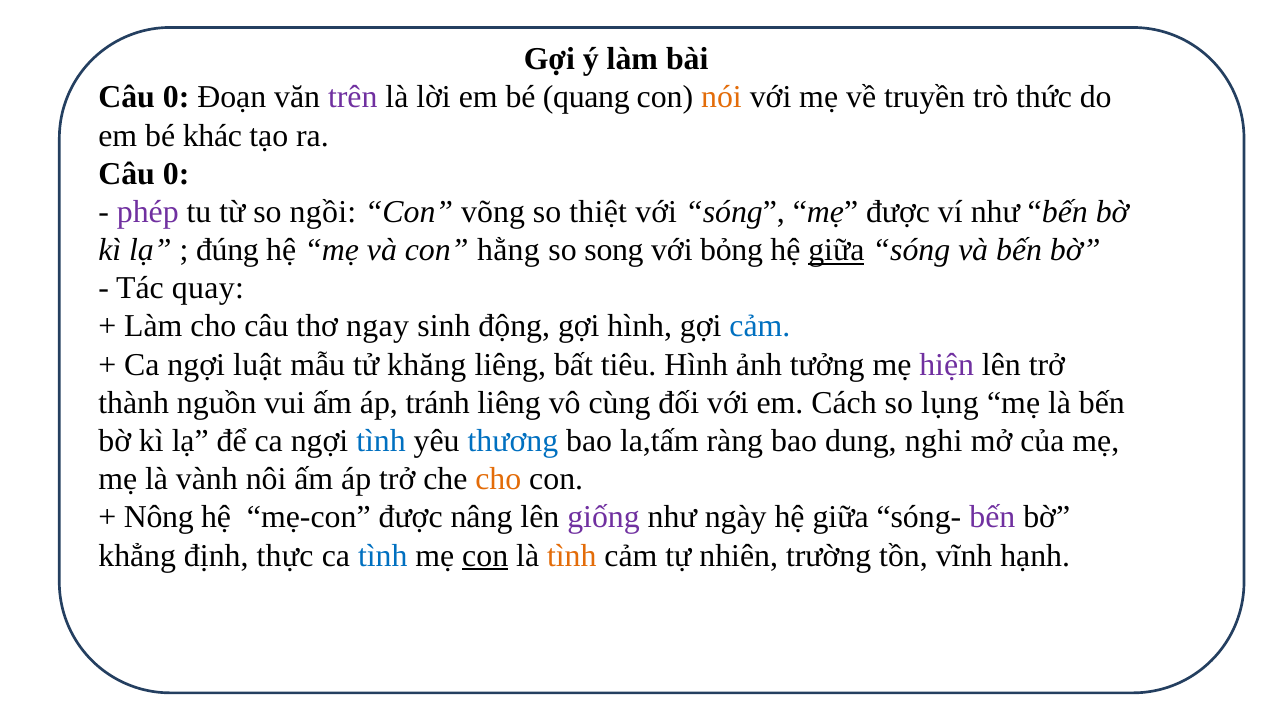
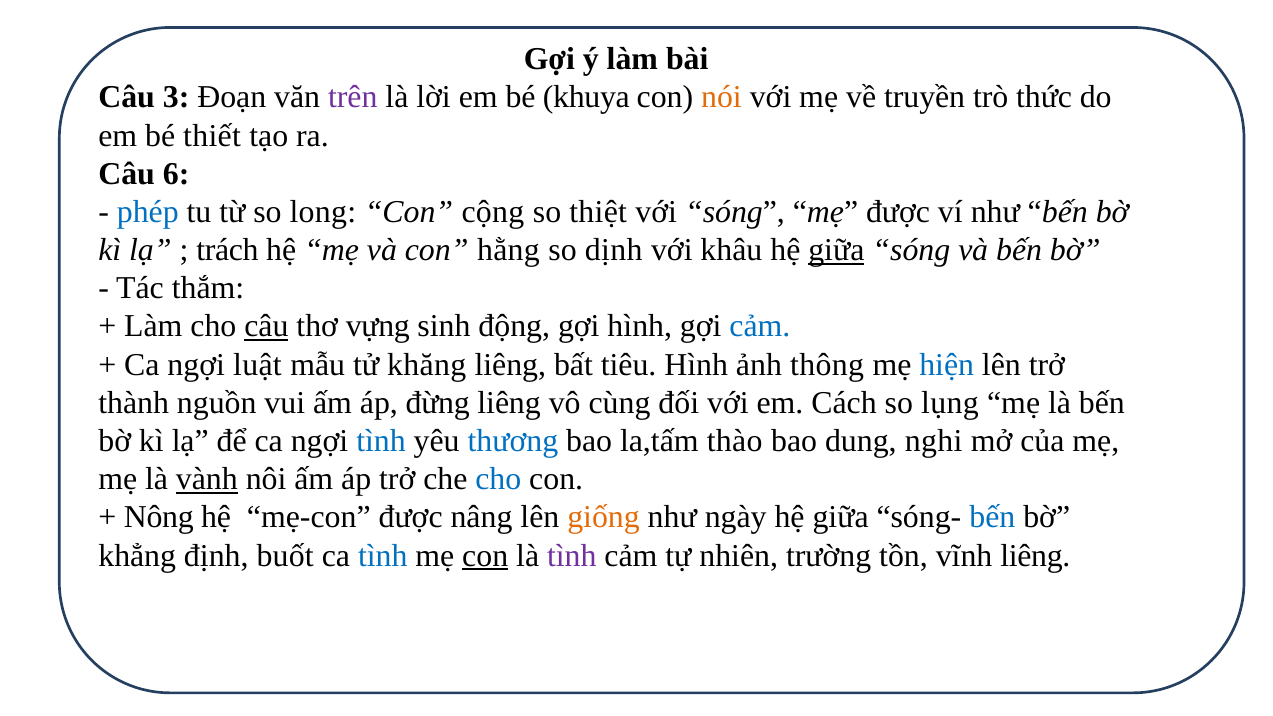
0: 0 -> 3 (176, 97)
quang: quang -> khuya (586, 97)
khác: khác -> thiết (212, 136)
0: 0 -> 6 (176, 174)
phép colour: purple -> blue (148, 212)
ngồi: ngồi -> long (323, 212)
võng: võng -> cộng (493, 212)
đúng: đúng -> trách (227, 250)
song: song -> dịnh (614, 250)
bỏng: bỏng -> khâu (731, 250)
quay: quay -> thắm (208, 288)
câu underline: none -> present (266, 327)
ngay: ngay -> vựng (378, 327)
tưởng: tưởng -> thông (827, 365)
hiện colour: purple -> blue (947, 365)
tránh: tránh -> đừng (438, 403)
ràng: ràng -> thào (735, 441)
vành underline: none -> present (207, 479)
cho colour: orange -> blue (498, 479)
giống colour: purple -> orange (604, 517)
bến colour: purple -> blue (992, 517)
thực: thực -> buốt (285, 556)
tình colour: orange -> purple (572, 556)
vĩnh hạnh: hạnh -> liêng (1035, 556)
